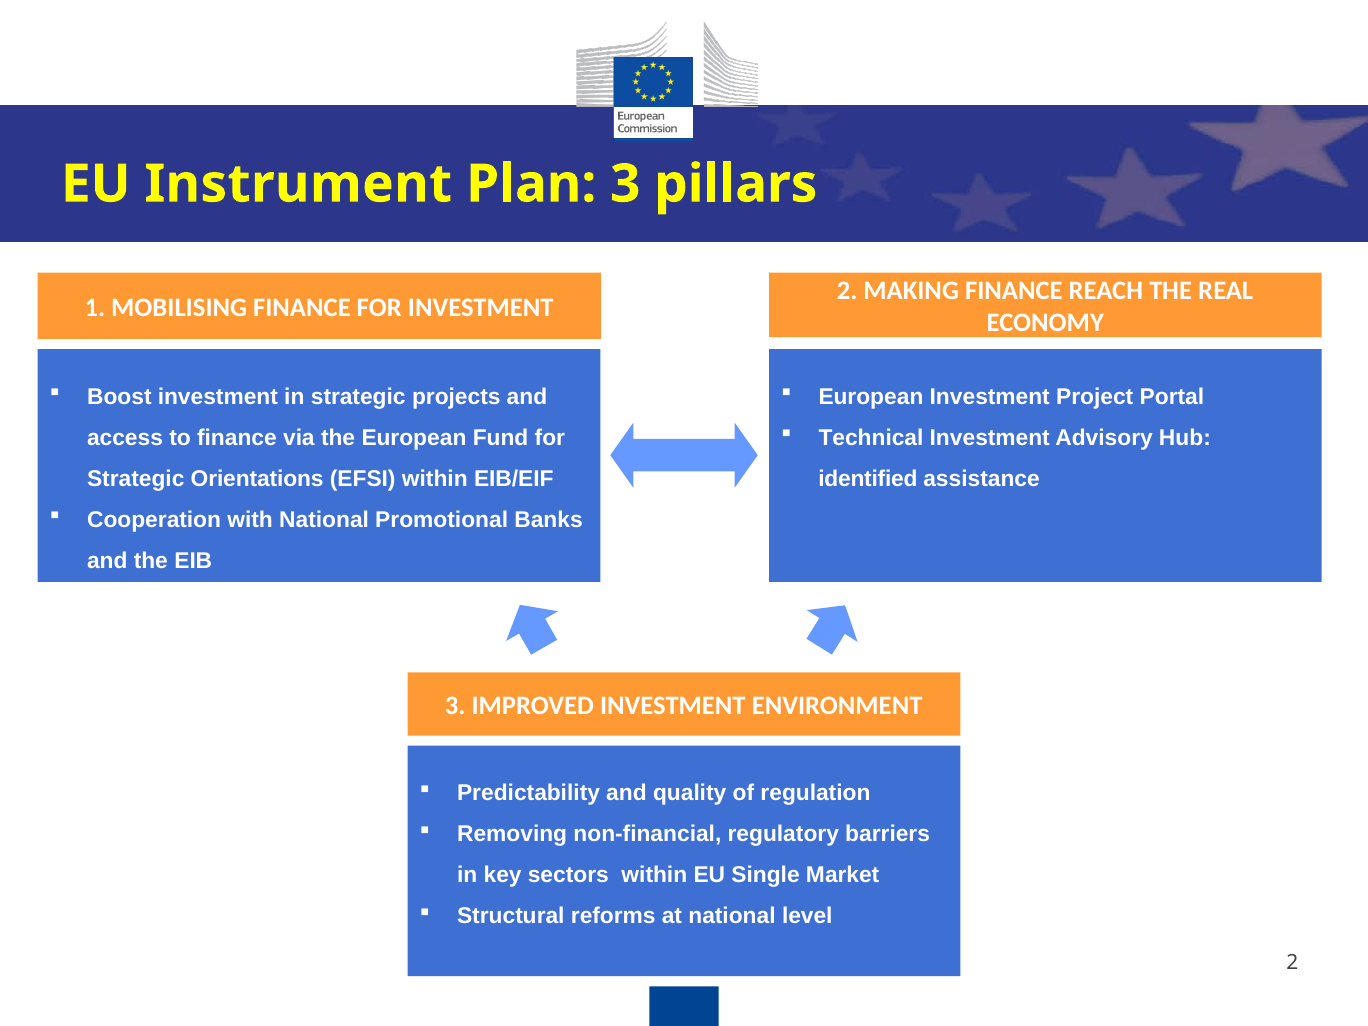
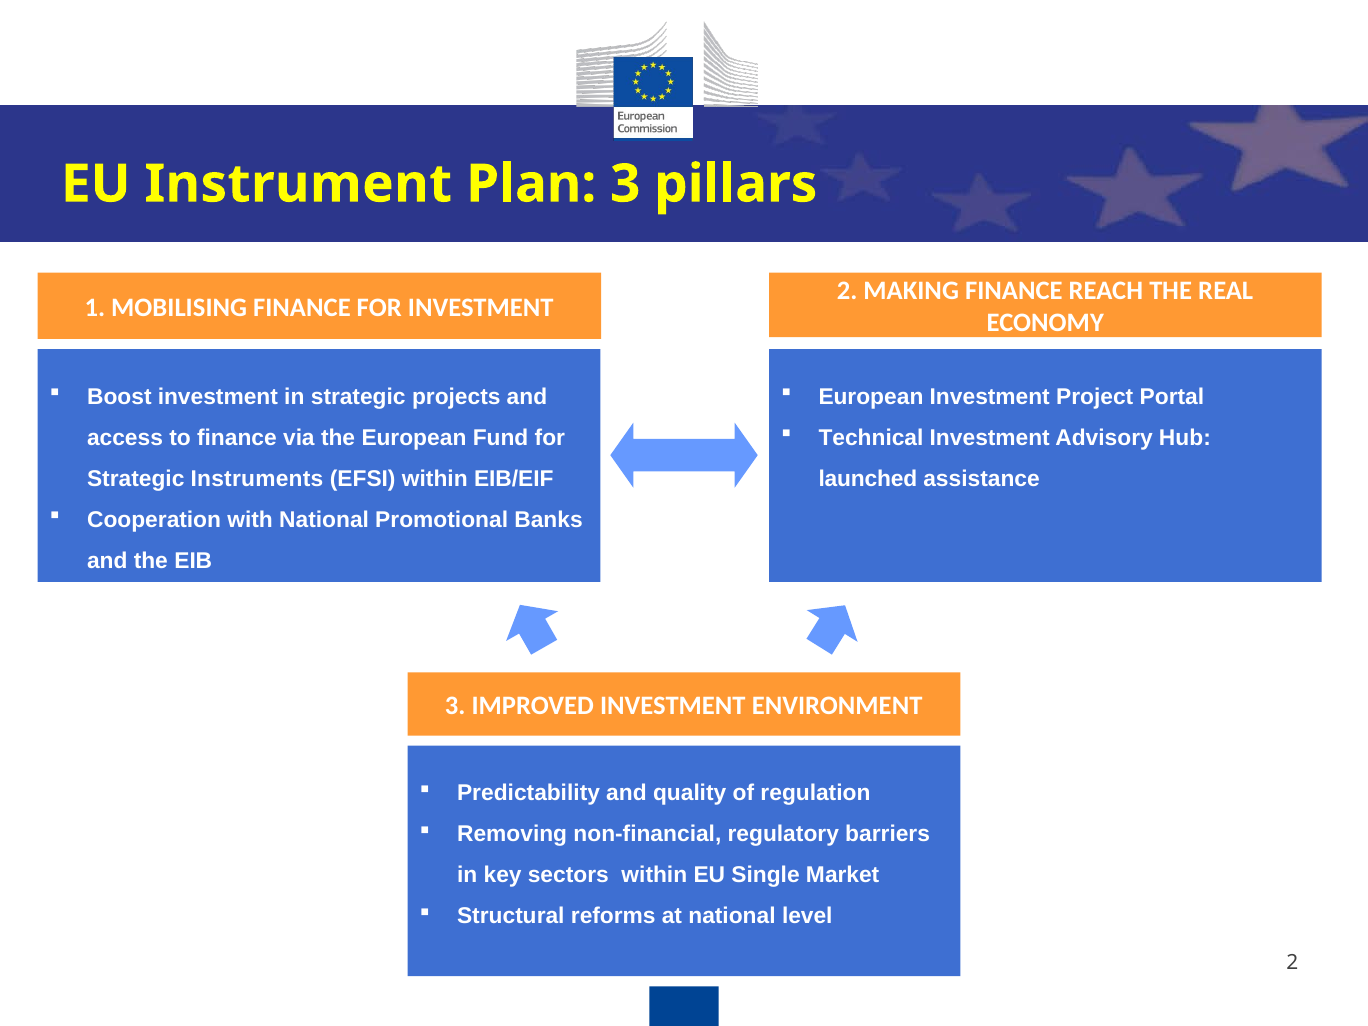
Orientations: Orientations -> Instruments (257, 479)
identified: identified -> launched (868, 479)
